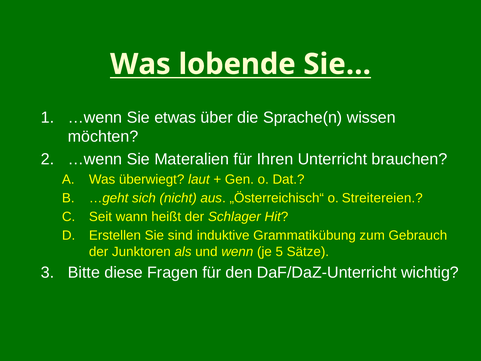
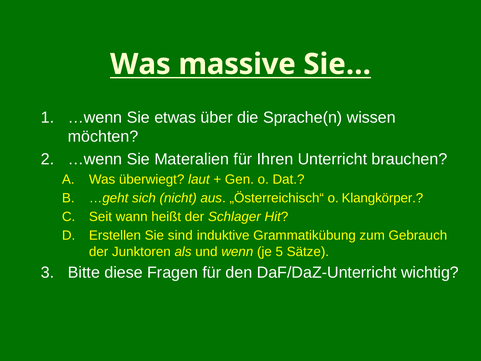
lobende: lobende -> massive (237, 64)
Streitereien: Streitereien -> Klangkörper (382, 198)
